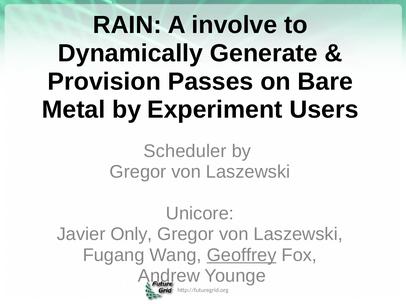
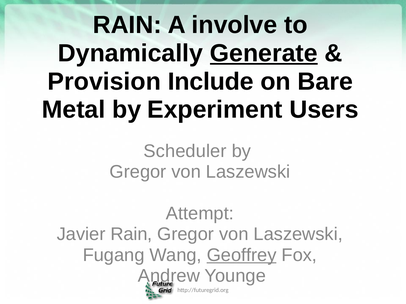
Generate underline: none -> present (264, 53)
Passes: Passes -> Include (211, 82)
Unicore: Unicore -> Attempt (200, 214)
Javier Only: Only -> Rain (131, 235)
